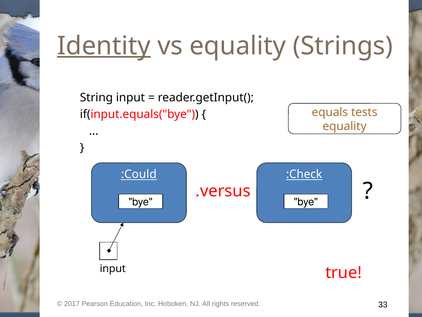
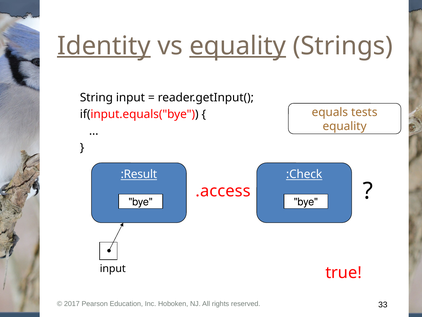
equality underline: none -> present (238, 46)
:Could: :Could -> :Result (139, 174)
.versus: .versus -> .access (223, 191)
